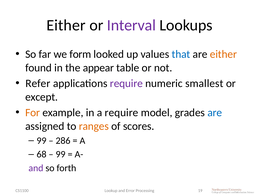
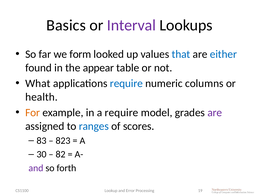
Either: Either -> Basics (66, 25)
either colour: orange -> blue (223, 54)
Refer: Refer -> What (38, 83)
require colour: purple -> blue (126, 83)
smallest: smallest -> columns (204, 83)
except: except -> health (42, 97)
are colour: blue -> purple (215, 112)
ranges colour: orange -> blue (94, 126)
99: 99 -> 83 (42, 140)
286: 286 -> 823 (63, 140)
68: 68 -> 30 (42, 154)
99: 99 -> 82 (61, 154)
